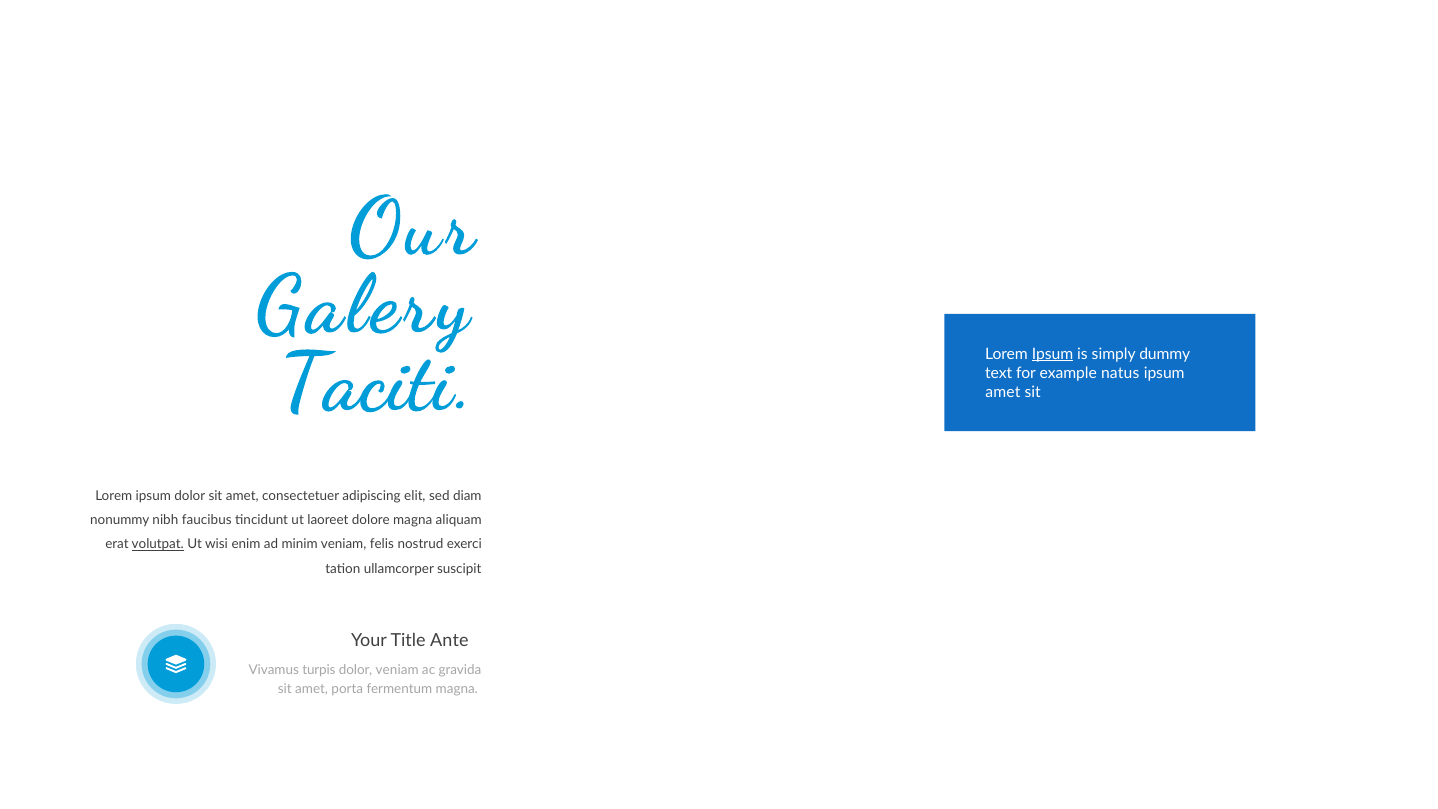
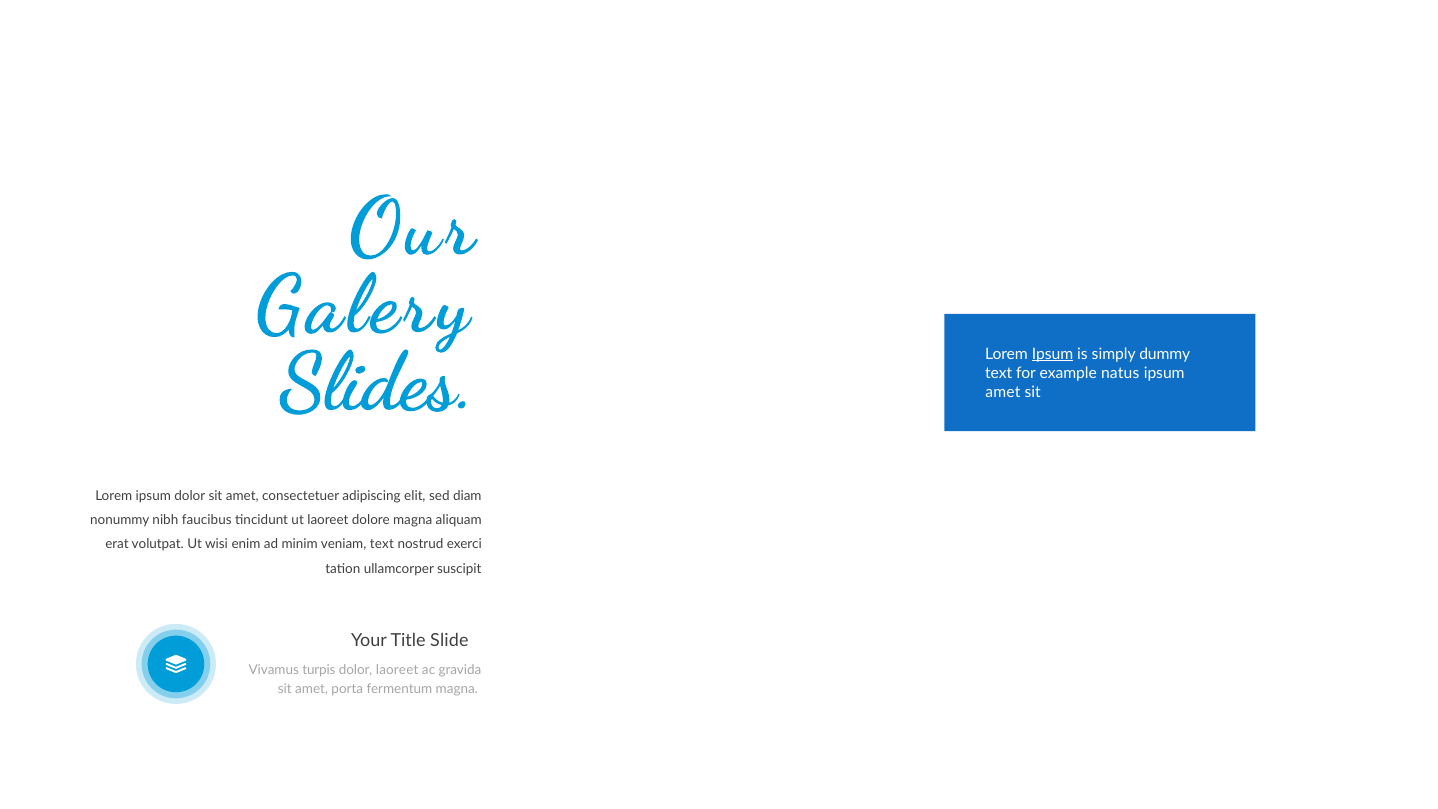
Taciti: Taciti -> Slides (377, 381)
volutpat underline: present -> none (158, 544)
veniam felis: felis -> text (382, 544)
Ante: Ante -> Slide (449, 641)
dolor veniam: veniam -> laoreet (397, 670)
